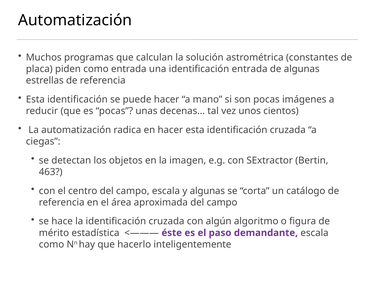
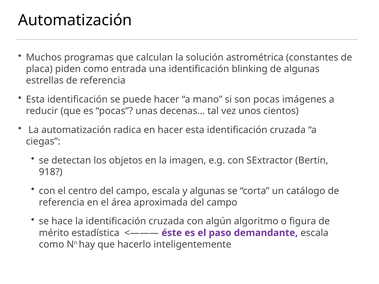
identificación entrada: entrada -> blinking (250, 69)
463: 463 -> 918 (51, 172)
